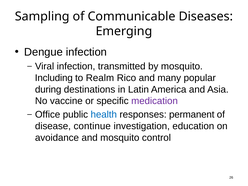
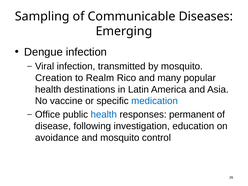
Including: Including -> Creation (54, 78)
during: during -> health (48, 89)
medication colour: purple -> blue (155, 101)
continue: continue -> following (92, 126)
